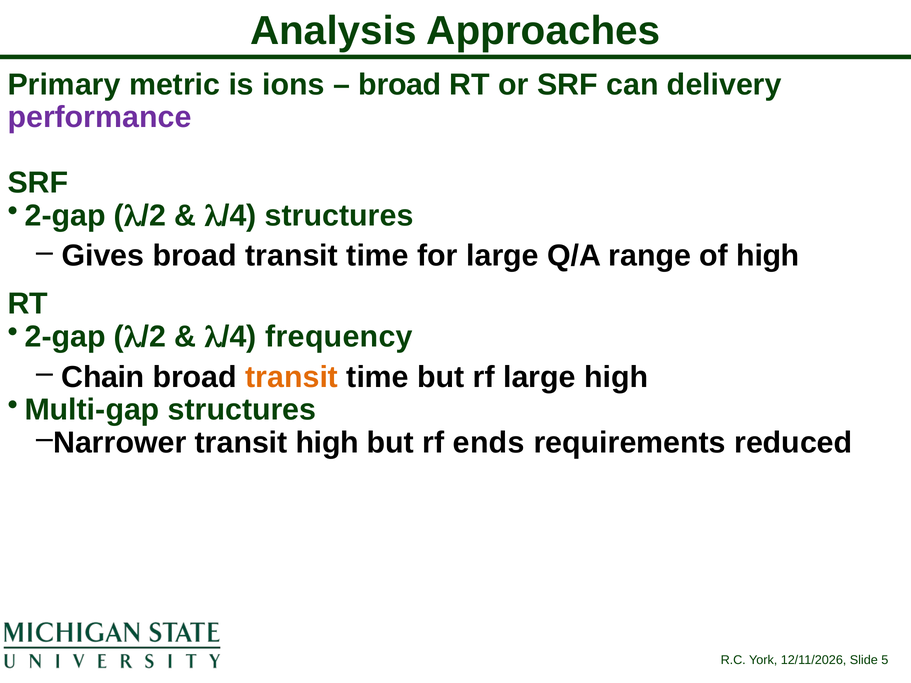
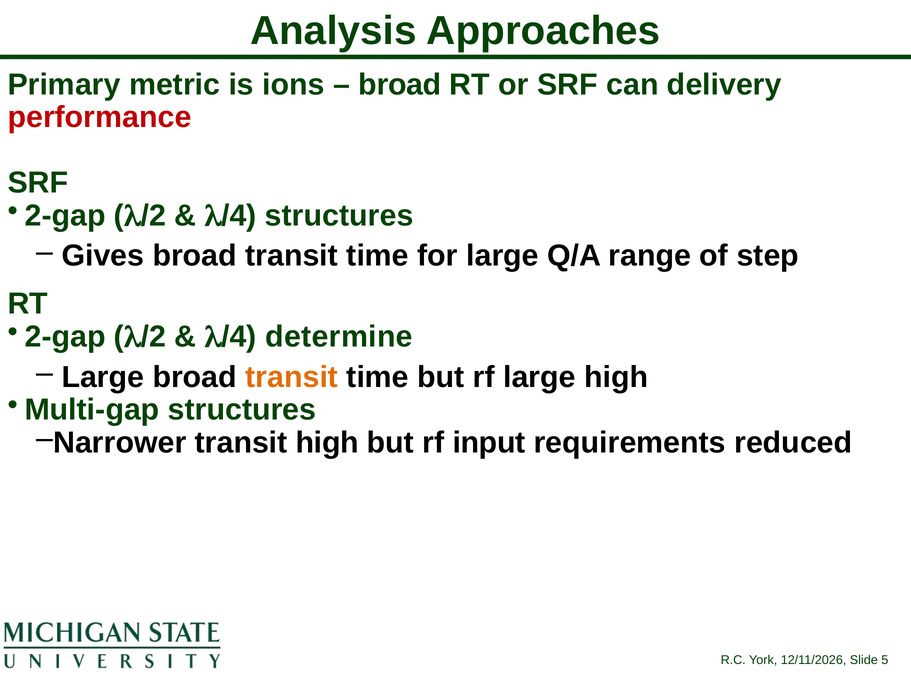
performance colour: purple -> red (100, 117)
of high: high -> step (768, 256)
frequency: frequency -> determine (339, 337)
Chain: Chain -> Large (103, 377)
ends: ends -> input (489, 443)
